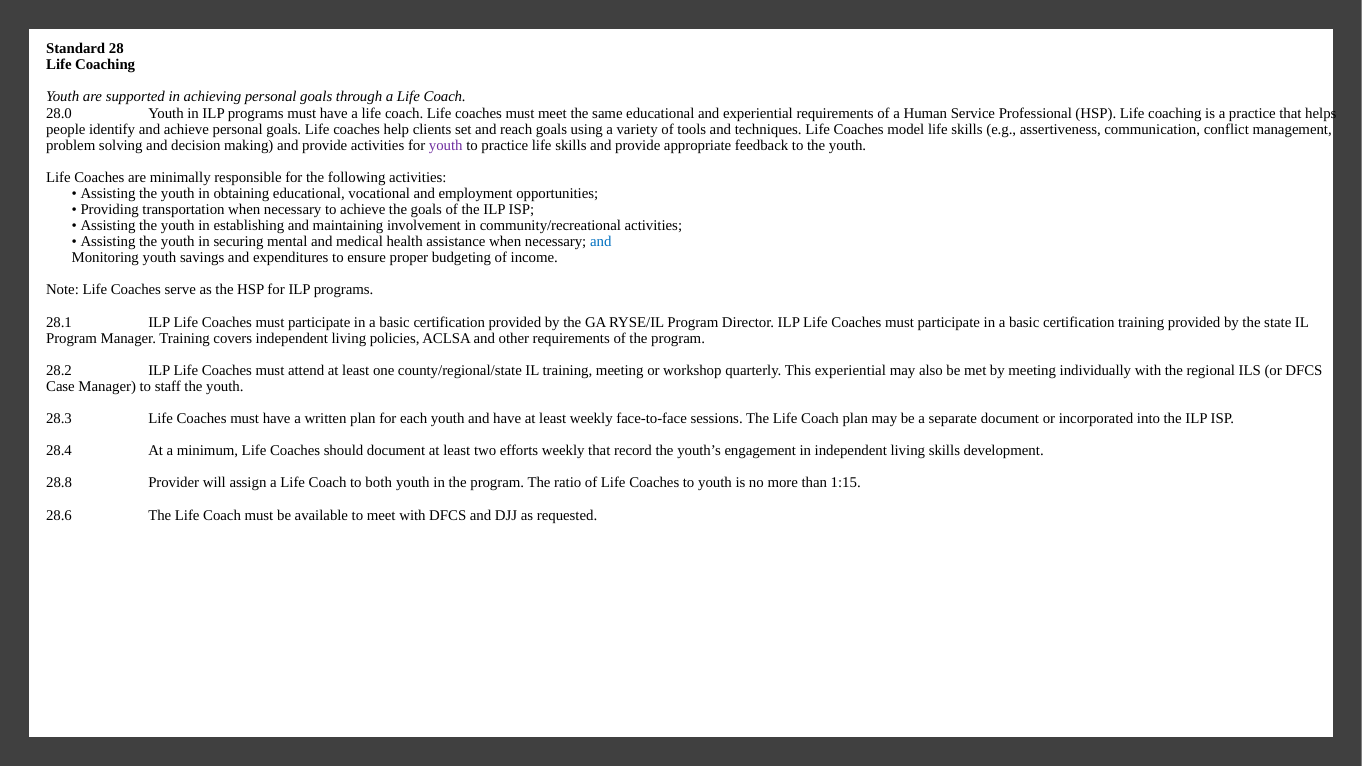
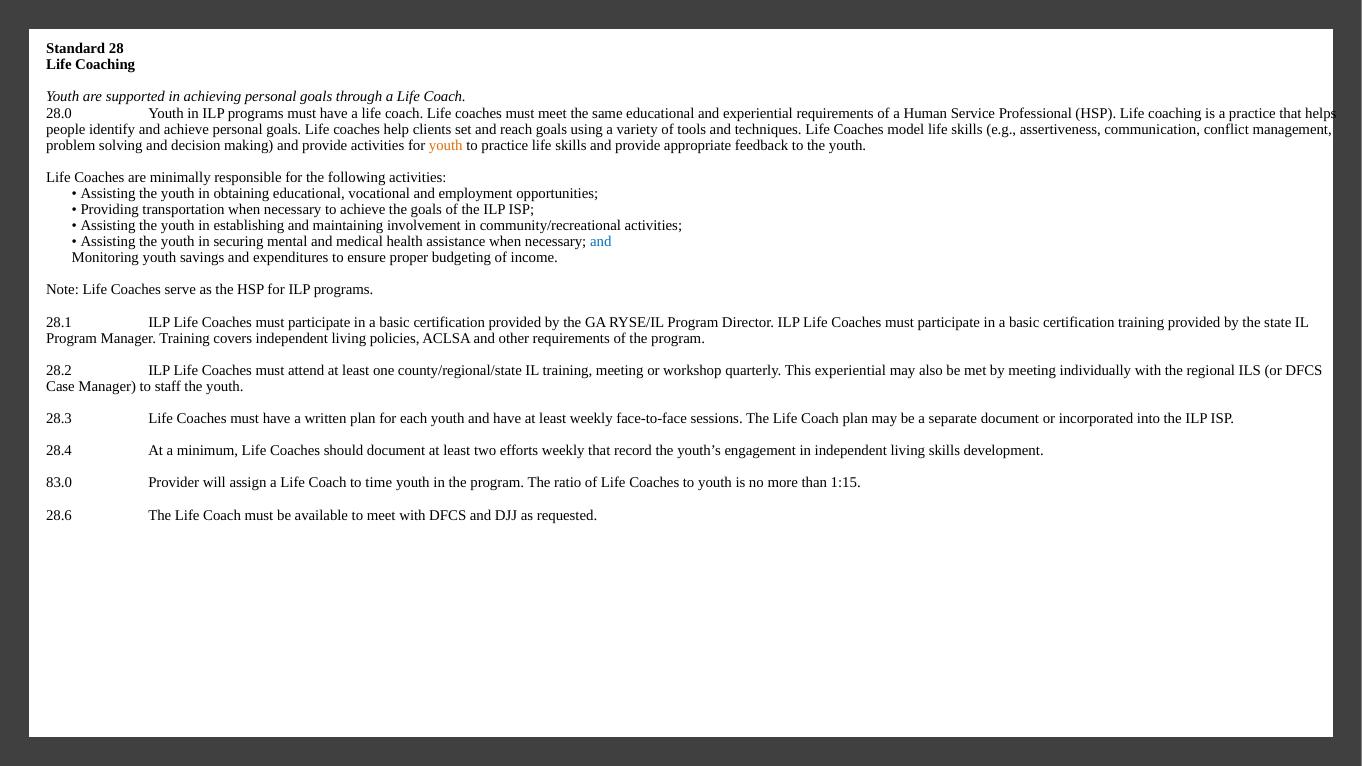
youth colour: purple -> orange (446, 145)
28.8: 28.8 -> 83.0 (59, 483)
both: both -> time (379, 483)
